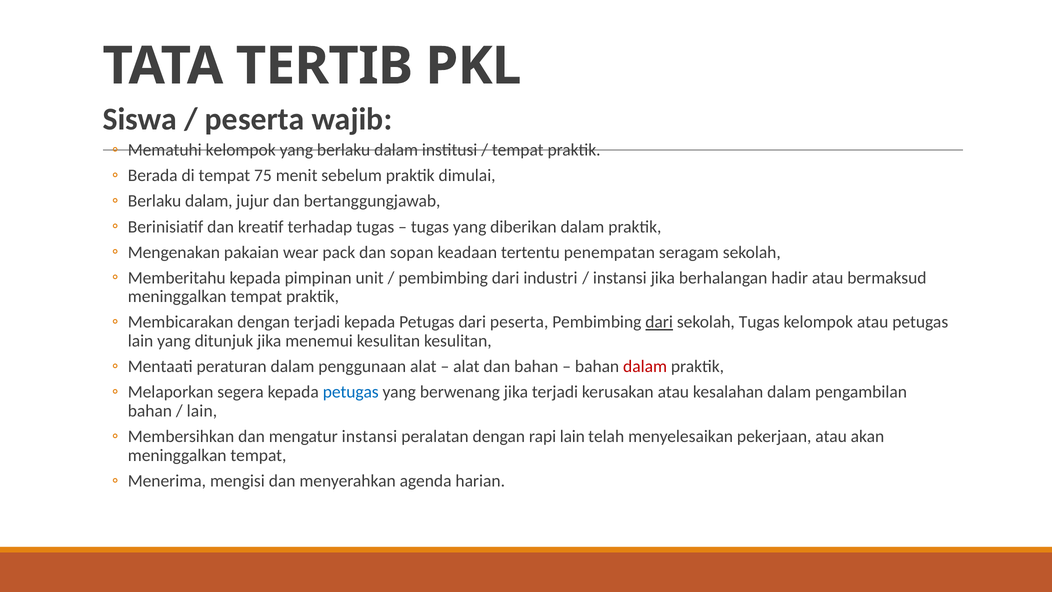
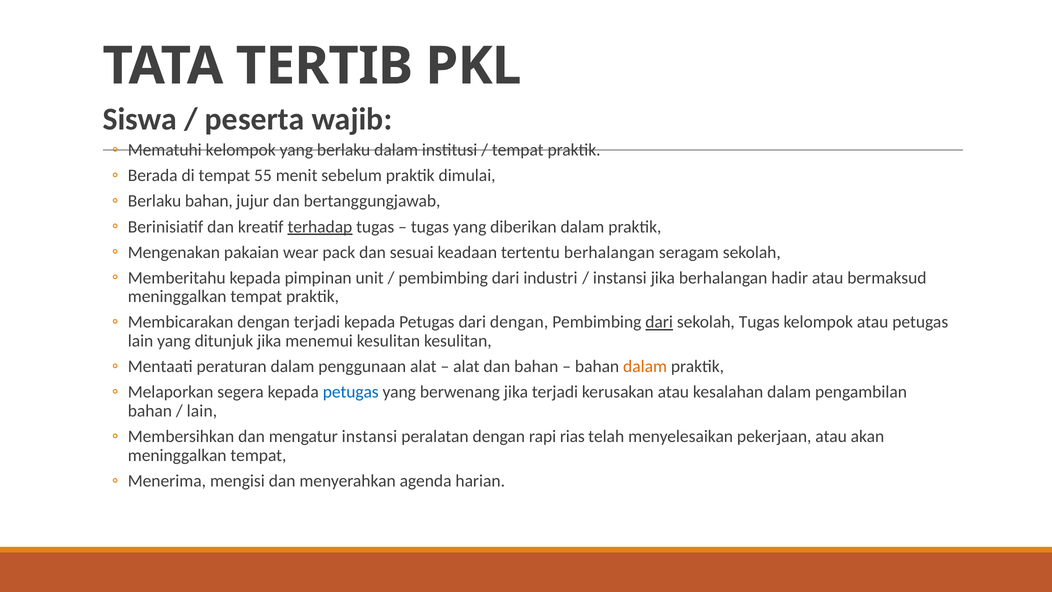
75: 75 -> 55 (263, 176)
dalam: dalam -> bahan (209, 201)
terhadap underline: none -> present (320, 227)
sopan: sopan -> sesuai (412, 252)
tertentu penempatan: penempatan -> berhalangan (609, 252)
dari peserta: peserta -> dengan (519, 322)
dalam colour: red -> orange (645, 366)
rapi lain: lain -> rias (572, 436)
